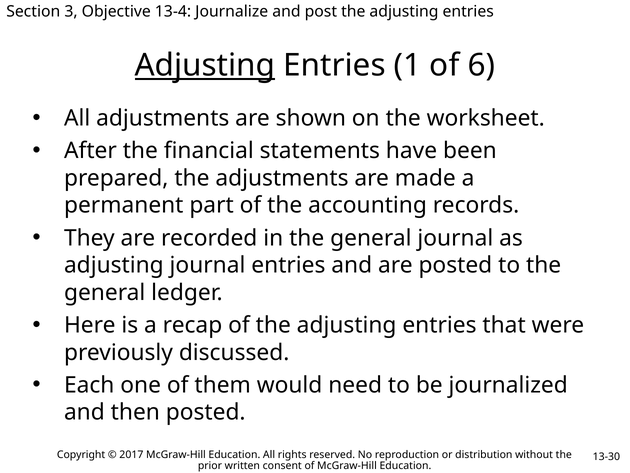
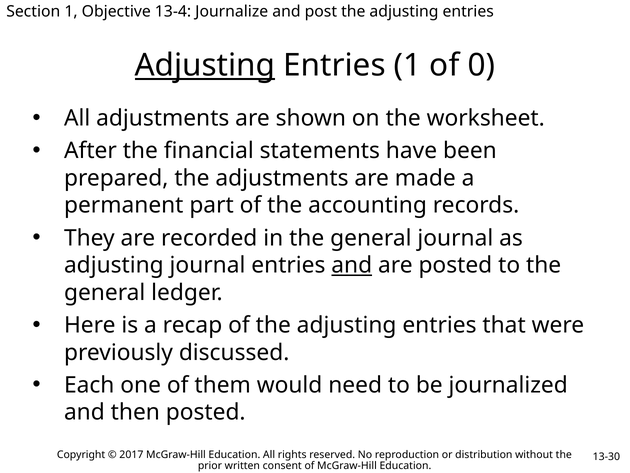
Section 3: 3 -> 1 (71, 12)
6: 6 -> 0 (481, 65)
and underline: none -> present (352, 265)
